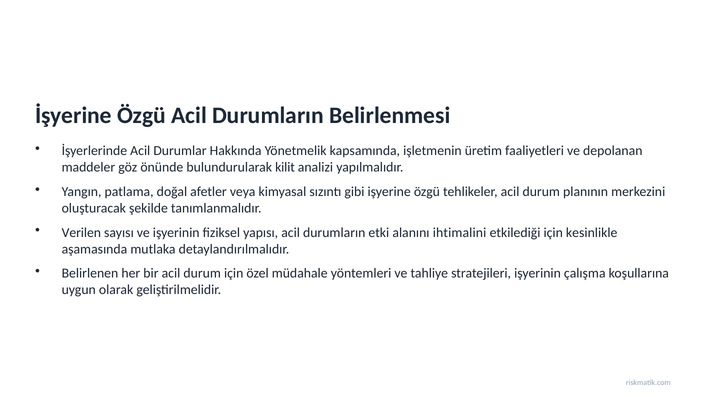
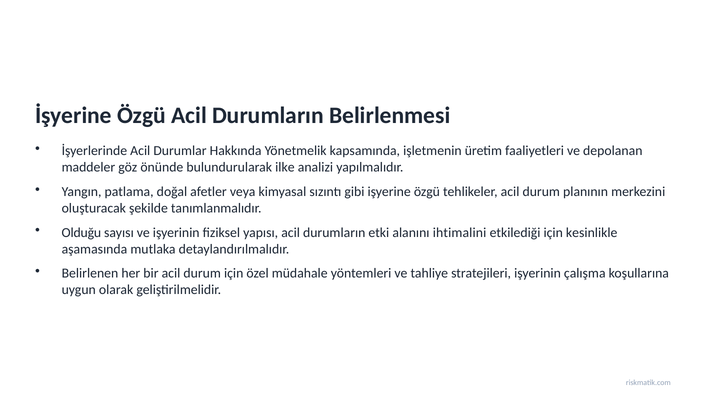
kilit: kilit -> ilke (285, 167)
Verilen: Verilen -> Olduğu (81, 233)
